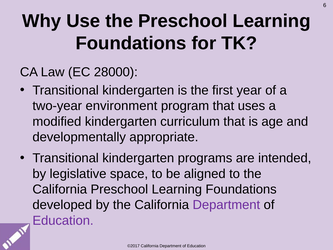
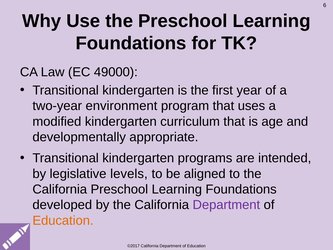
28000: 28000 -> 49000 (116, 72)
space: space -> levels (129, 174)
Education colour: purple -> orange (63, 220)
